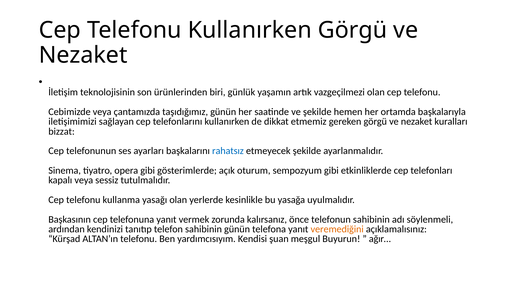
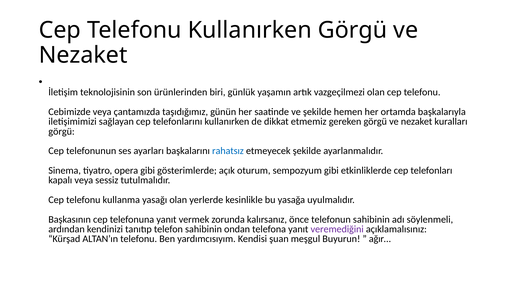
bizzat: bizzat -> görgü (62, 132)
sahibinin günün: günün -> ondan (237, 229)
veremediğini colour: orange -> purple (337, 229)
